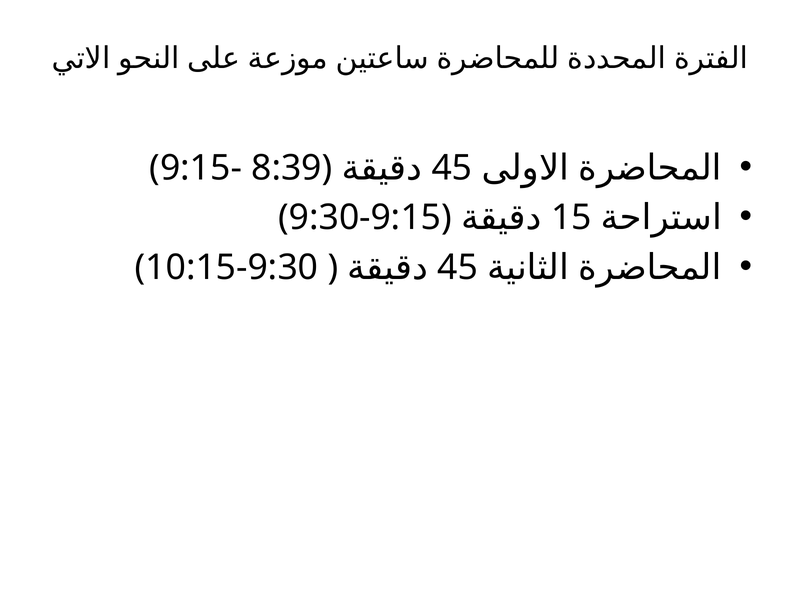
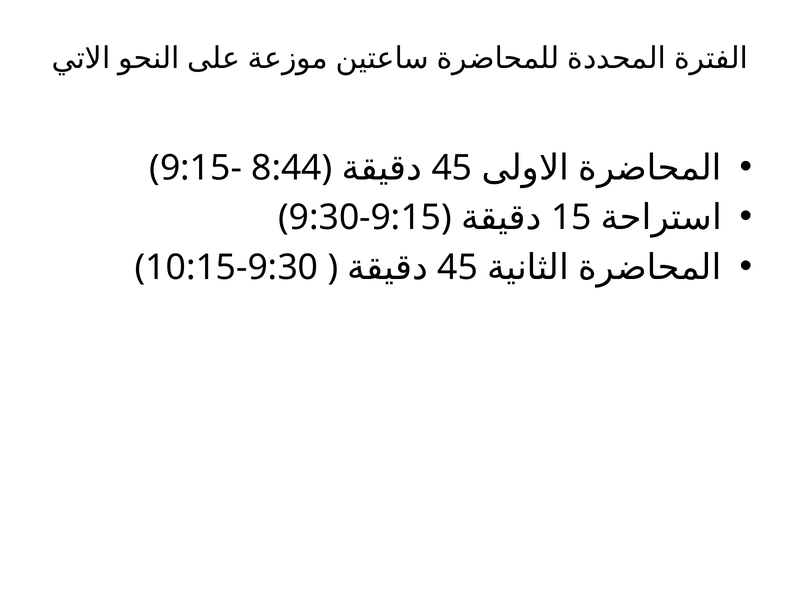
8:39: 8:39 -> 8:44 (286, 168)
